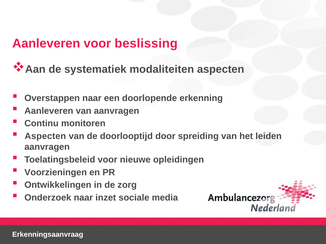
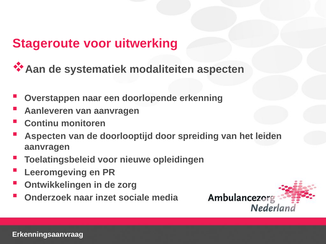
Aanleveren: Aanleveren -> Stageroute (46, 43)
beslissing: beslissing -> uitwerking (146, 43)
Voorzieningen: Voorzieningen -> Leeromgeving (56, 173)
